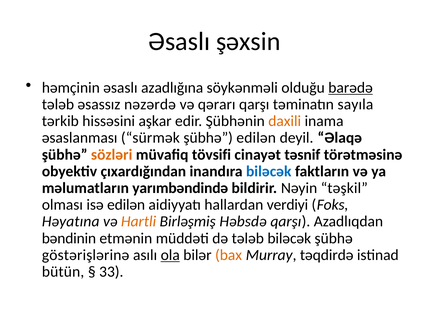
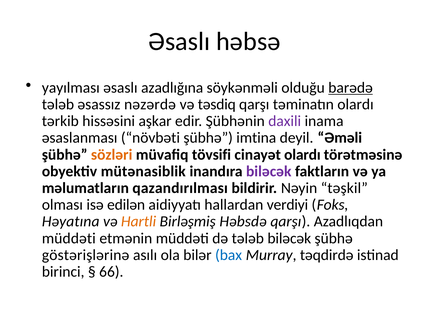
şəxsin: şəxsin -> həbsə (248, 42)
həmçinin: həmçinin -> yayılması (71, 88)
qərarı: qərarı -> təsdiq (217, 104)
təminatın sayıla: sayıla -> olardı (356, 104)
daxili colour: orange -> purple (285, 121)
sürmək: sürmək -> növbəti (150, 138)
şübhə edilən: edilən -> imtina (256, 138)
Əlaqə: Əlaqə -> Əməli (340, 138)
cinayət təsnif: təsnif -> olardı (302, 154)
çıxardığından: çıxardığından -> mütənasiblik (143, 171)
biləcək colour: blue -> purple (269, 171)
yarımbəndində: yarımbəndində -> qazandırılması (180, 188)
bəndinin: bəndinin -> müddəti (69, 238)
ola underline: present -> none (170, 255)
bax colour: orange -> blue (229, 255)
bütün: bütün -> birinci (63, 272)
33: 33 -> 66 (111, 272)
